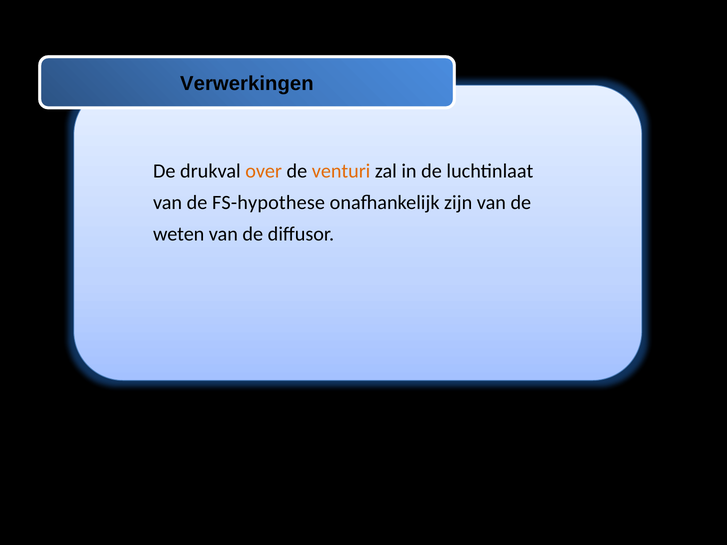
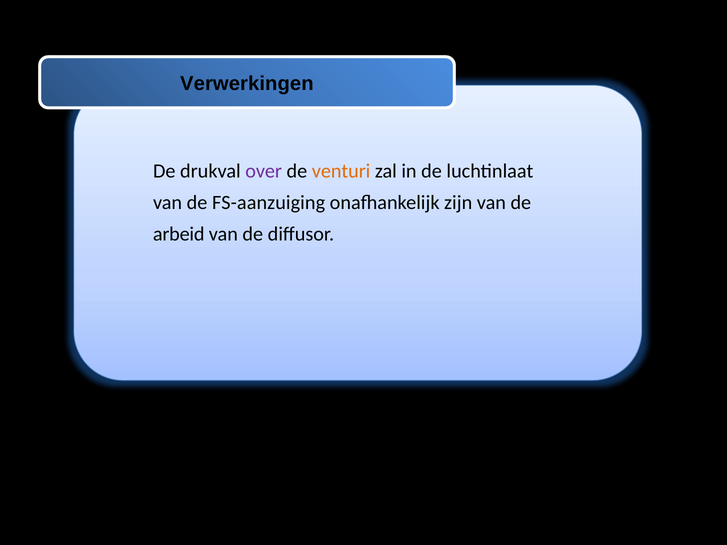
over colour: orange -> purple (264, 171)
FS-hypothese: FS-hypothese -> FS-aanzuiging (269, 203)
weten: weten -> arbeid (179, 234)
